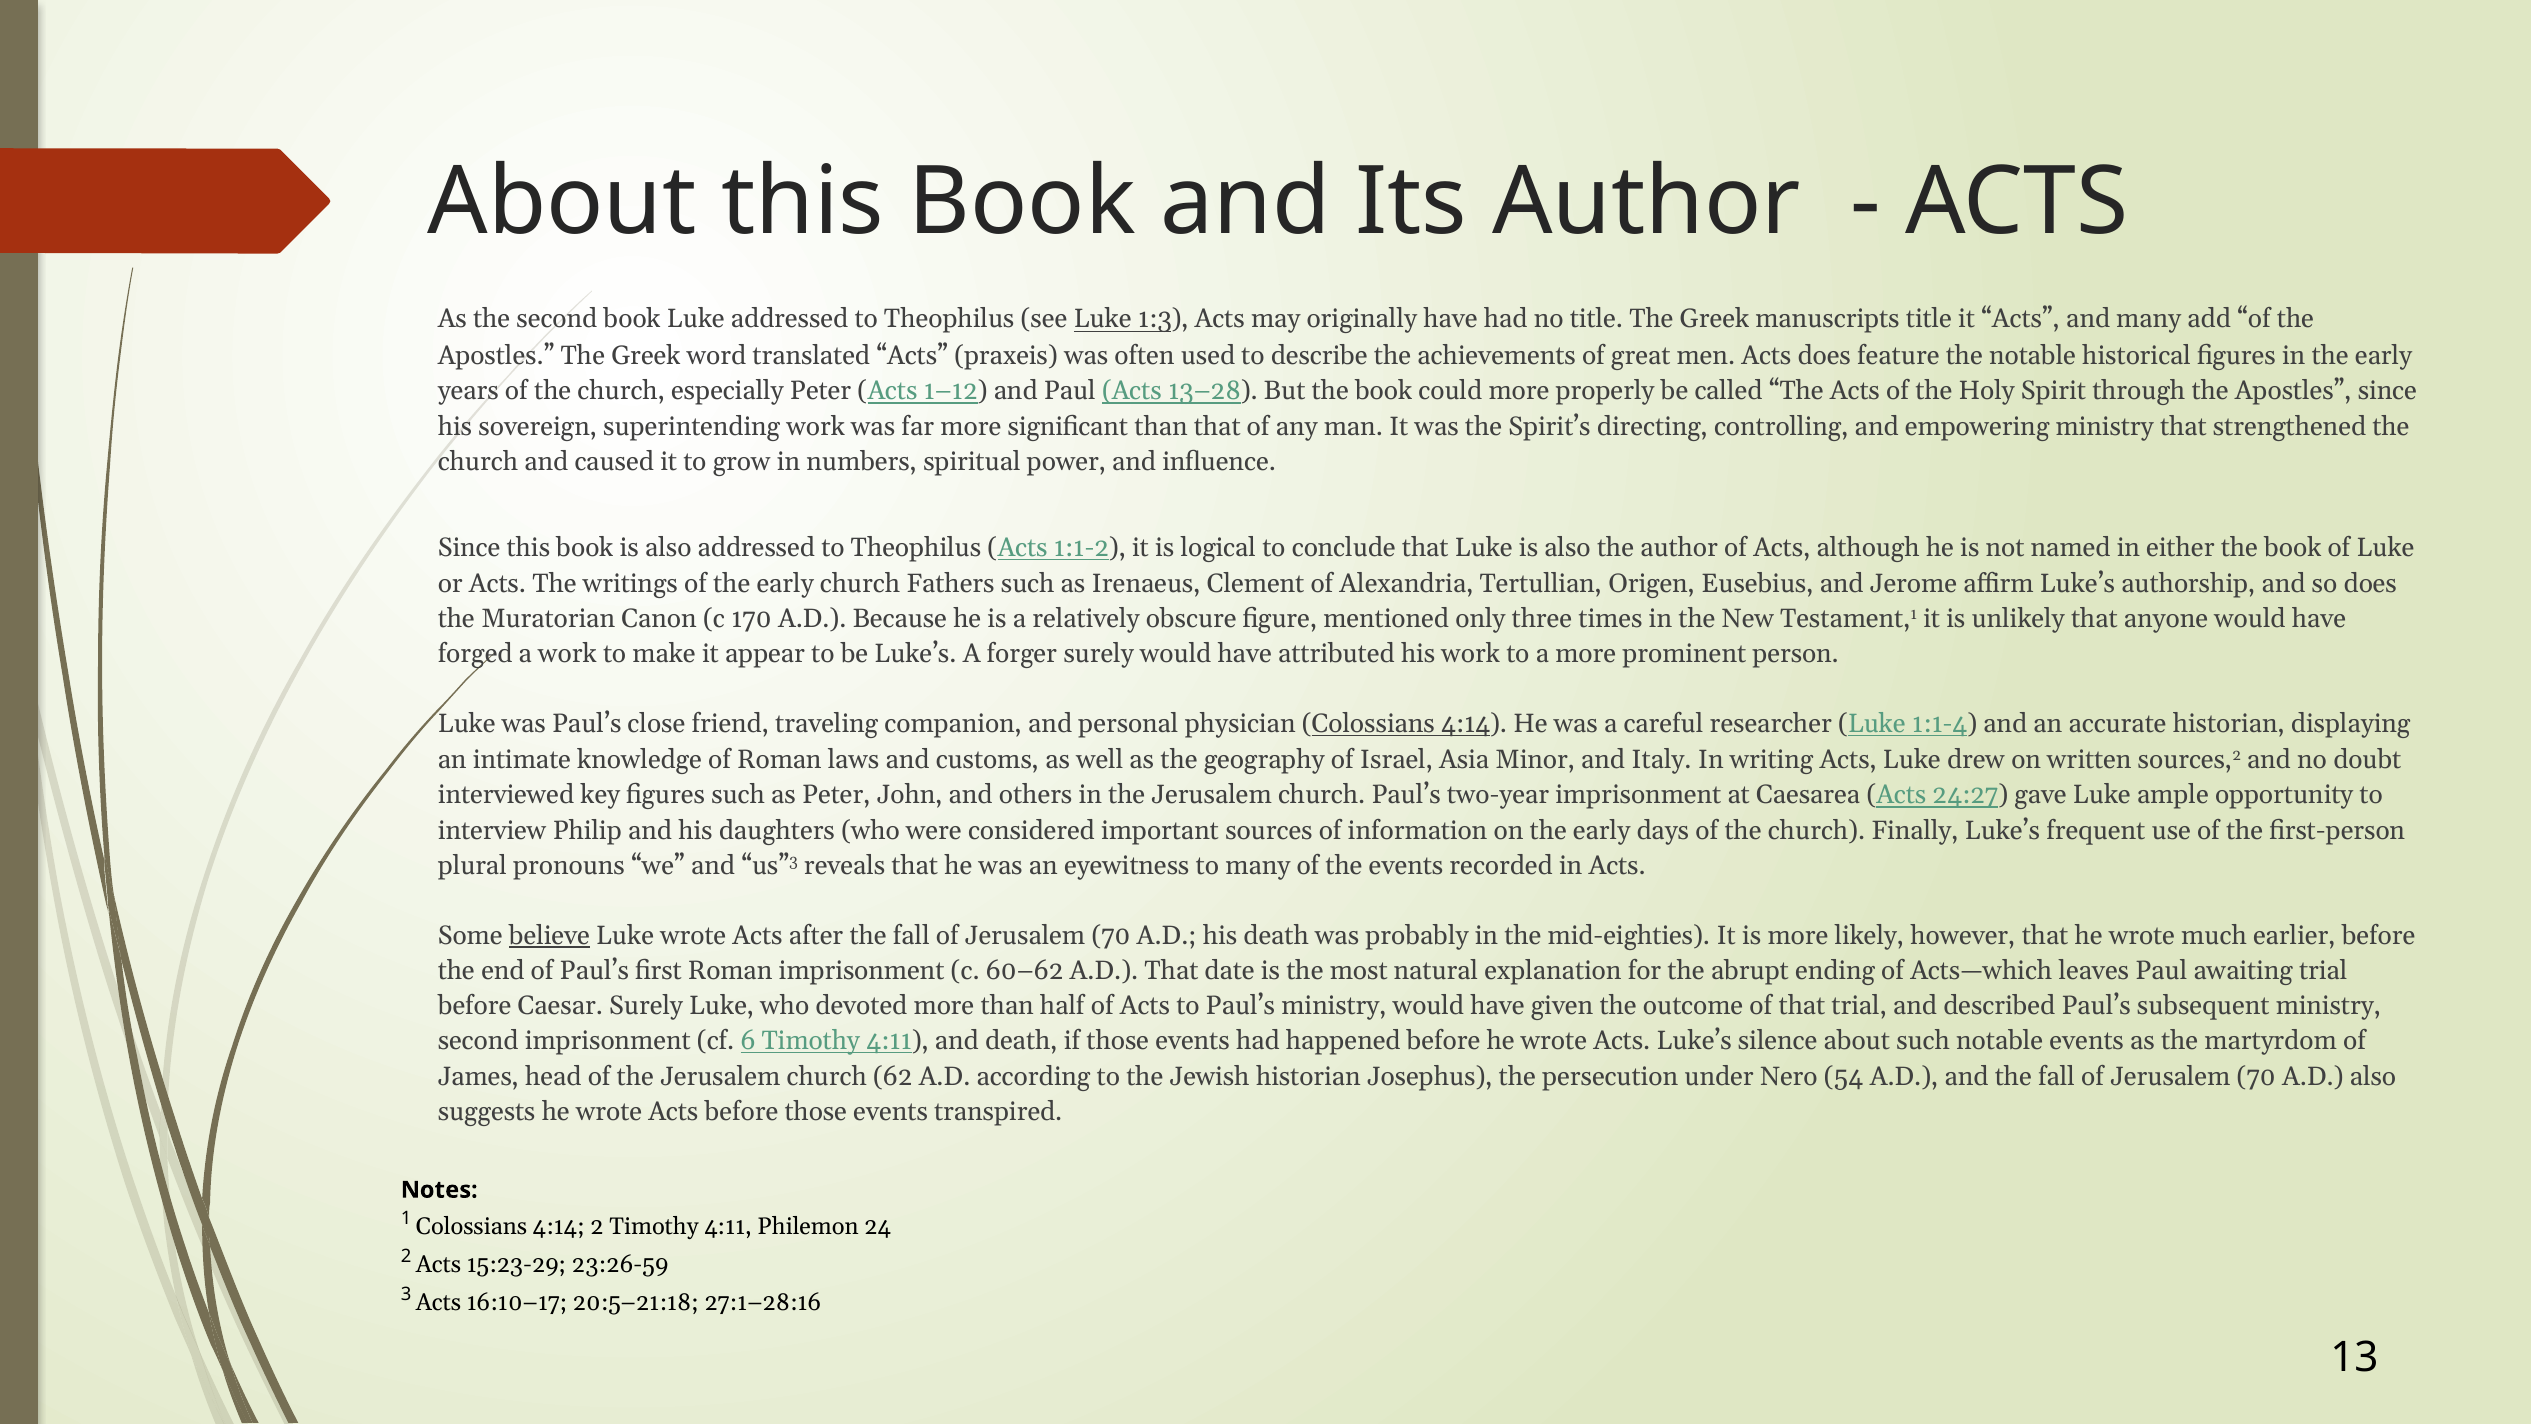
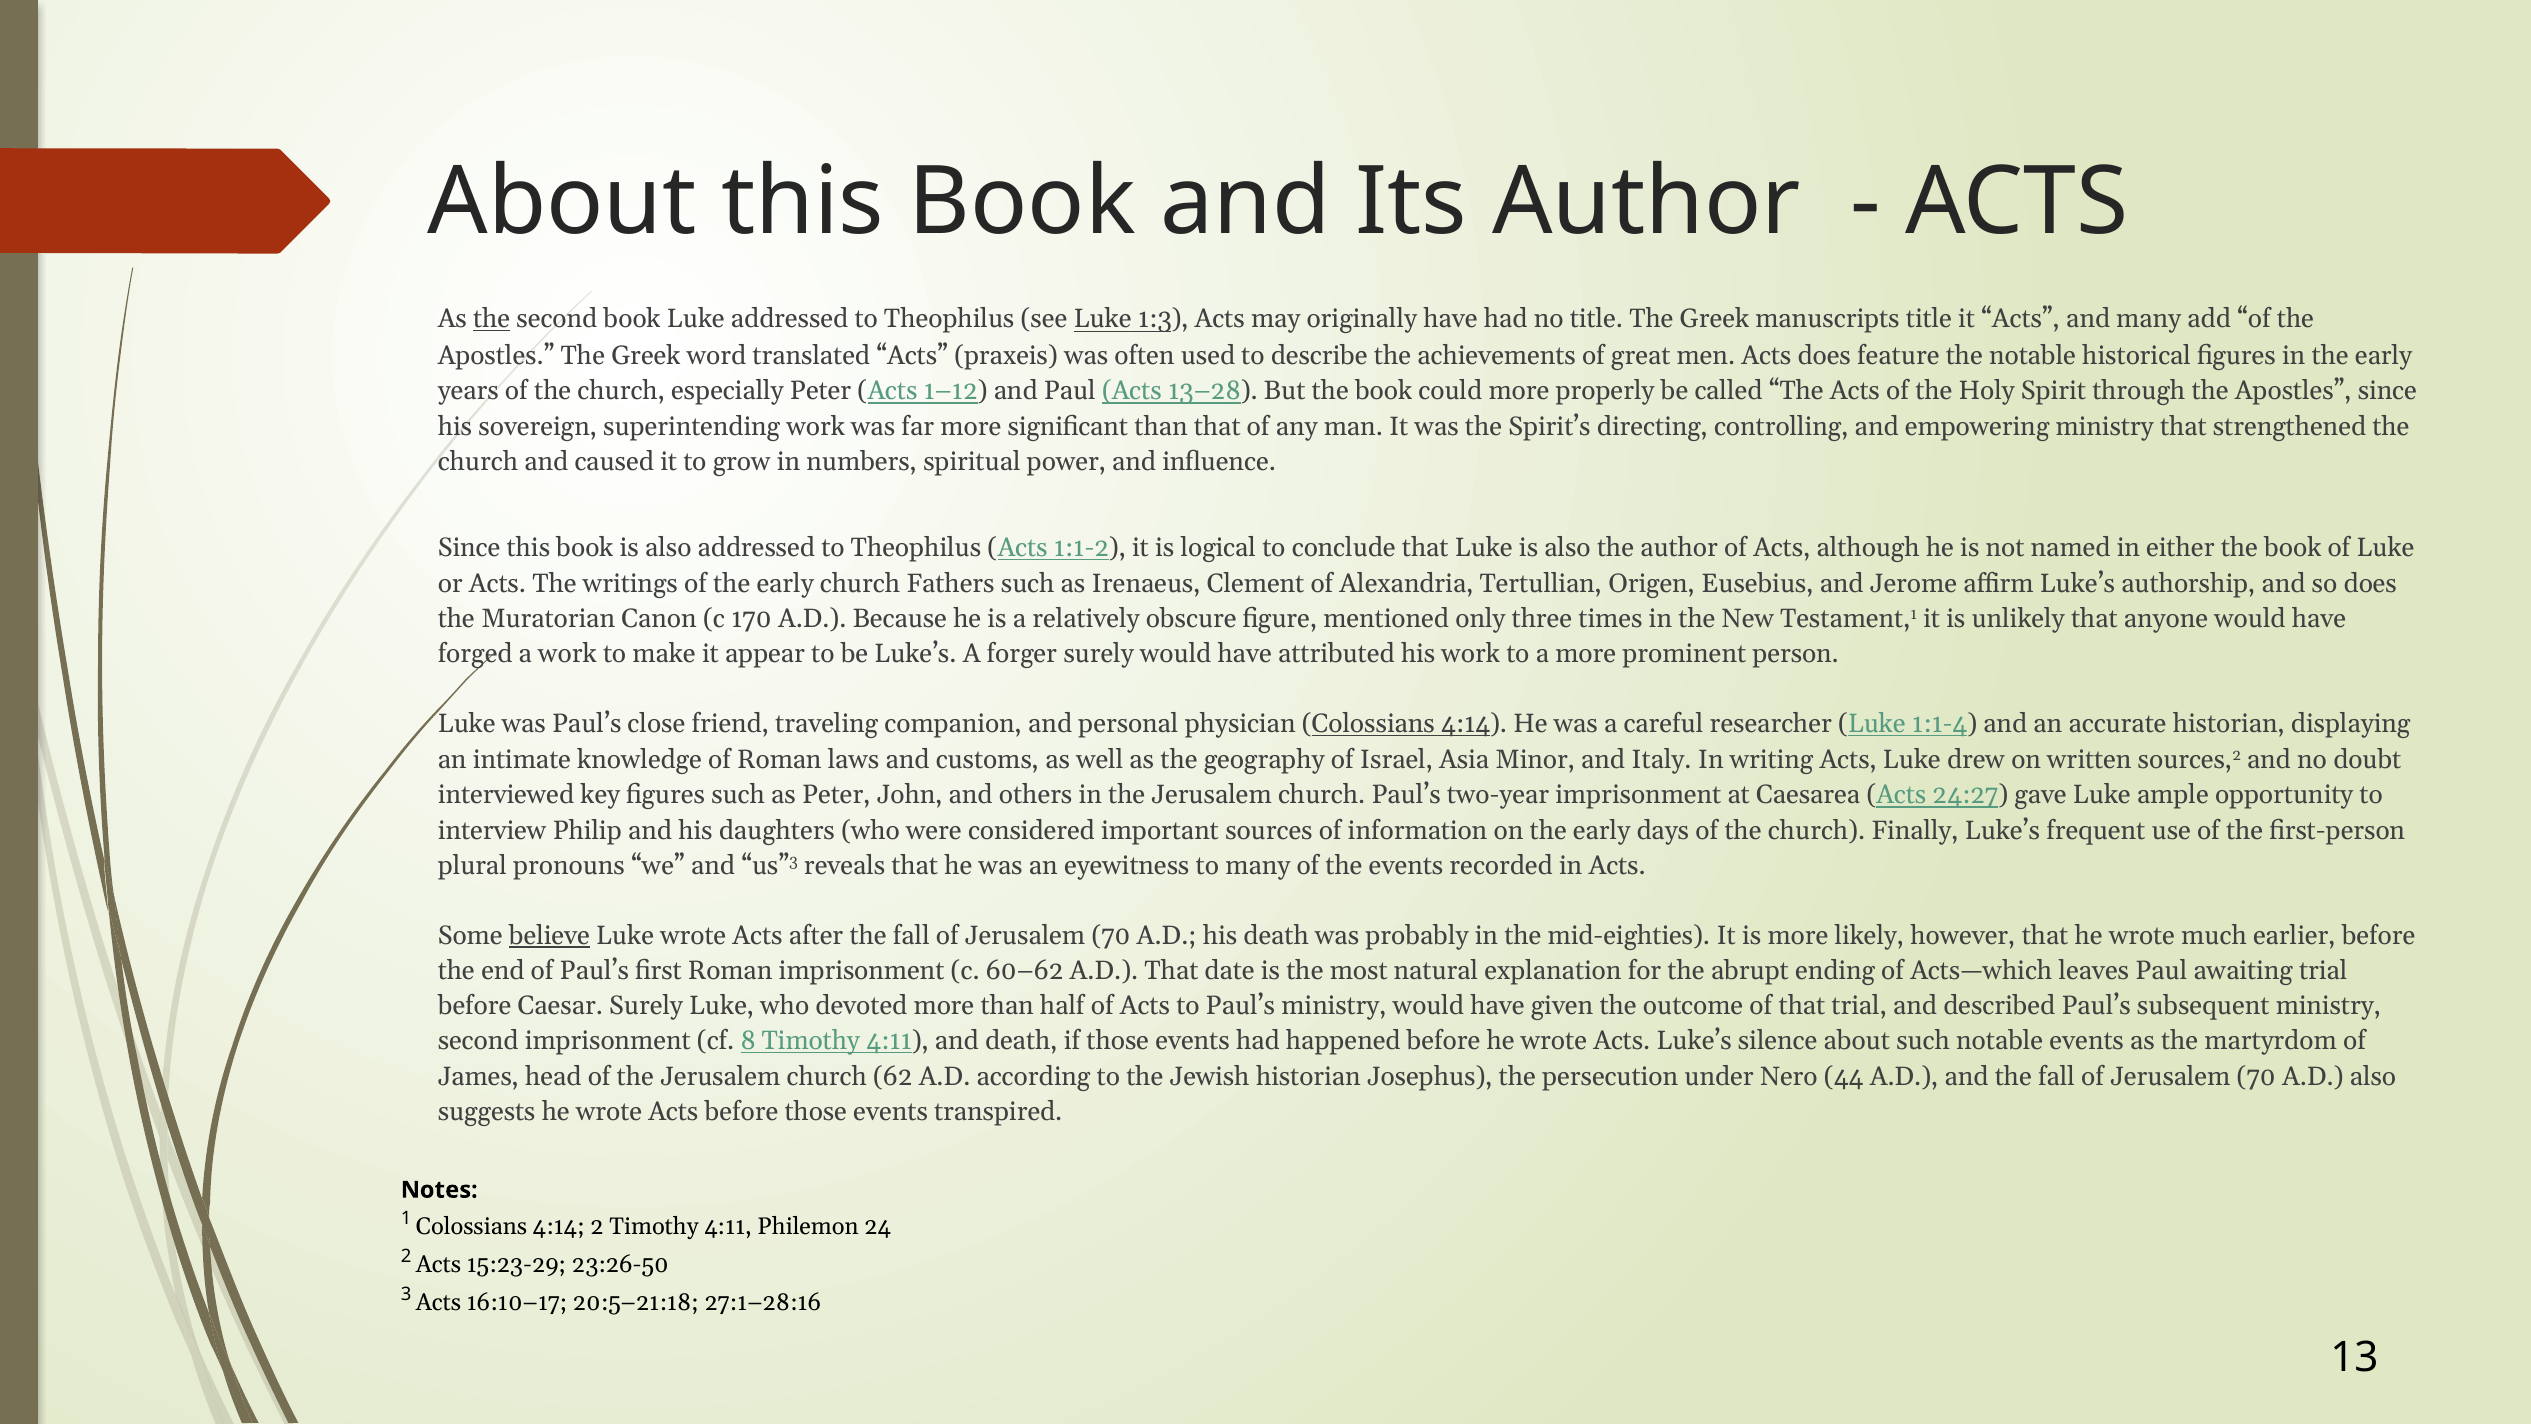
the underline: none -> present (492, 319)
6: 6 -> 8 (748, 1040)
54: 54 -> 44 (1844, 1077)
23:26-59: 23:26-59 -> 23:26-50 (620, 1264)
